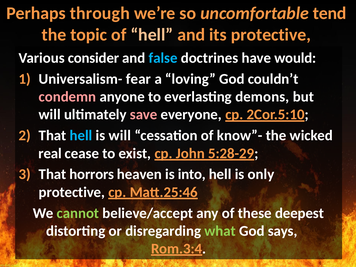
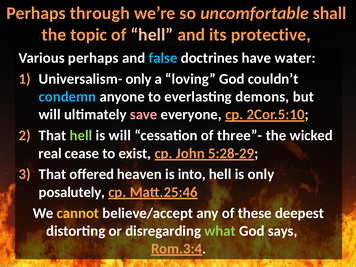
tend: tend -> shall (330, 13)
Various consider: consider -> perhaps (93, 58)
would: would -> water (295, 58)
Universalism- fear: fear -> only (139, 79)
condemn colour: pink -> light blue (67, 97)
hell colour: light blue -> light green (81, 136)
know”-: know”- -> three”- (240, 136)
horrors: horrors -> offered (92, 174)
protective: protective -> posalutely (72, 192)
cannot colour: light green -> yellow (78, 213)
